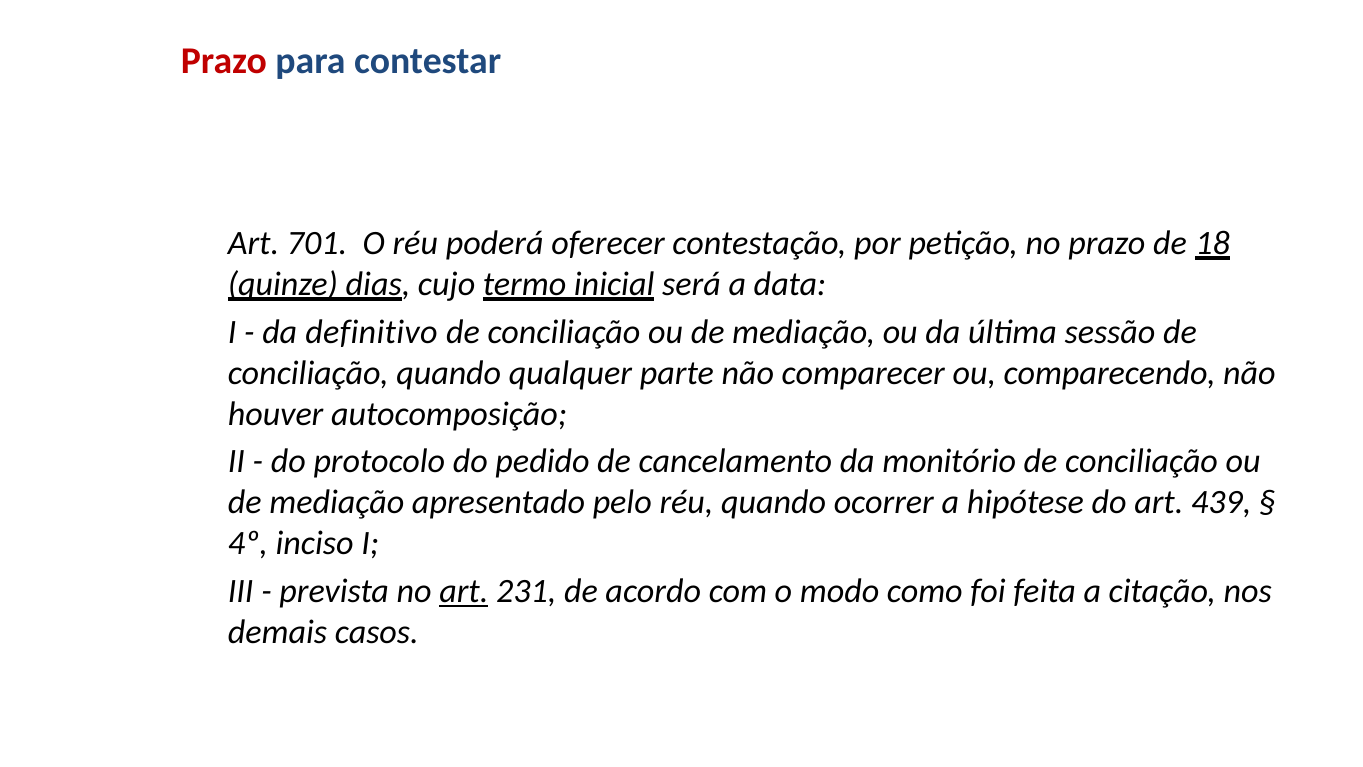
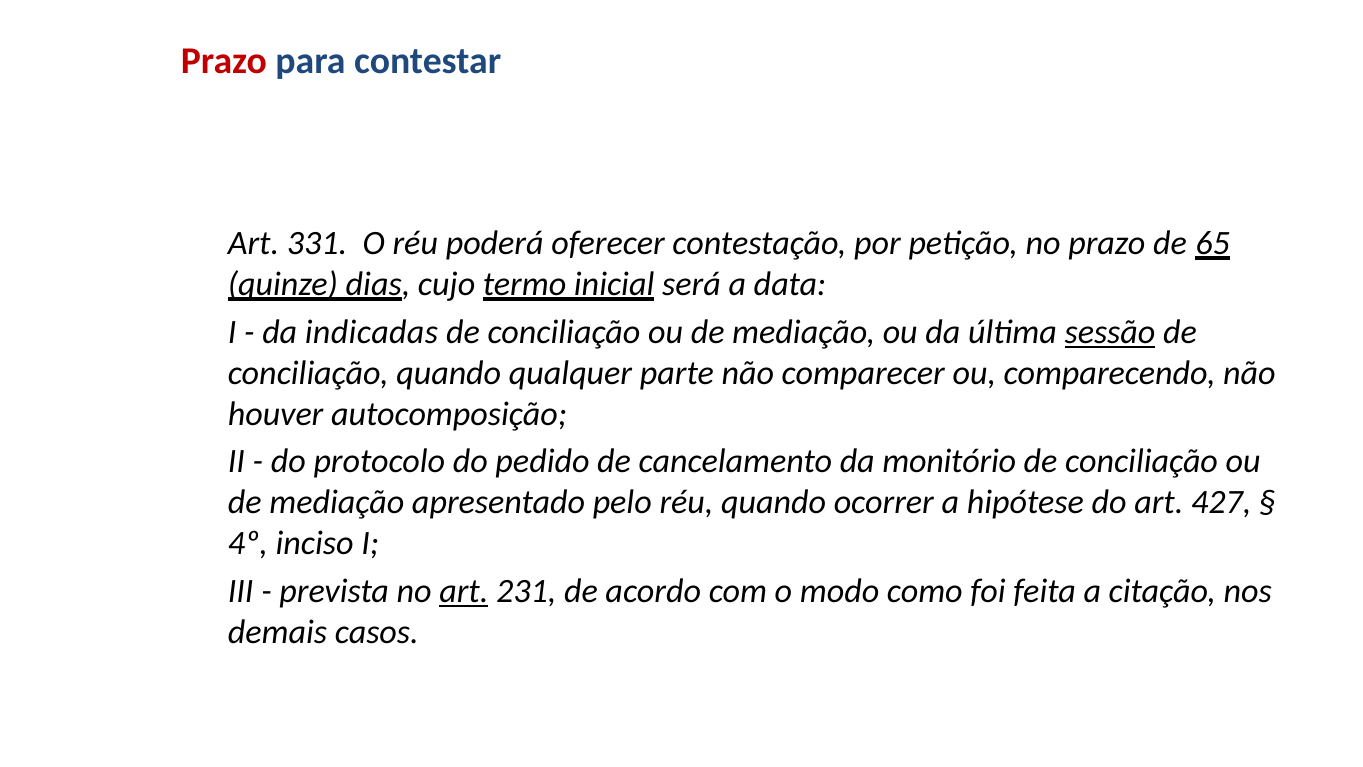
701: 701 -> 331 (317, 243)
18: 18 -> 65 (1213, 243)
definitivo: definitivo -> indicadas (371, 332)
sessão underline: none -> present (1110, 332)
439: 439 -> 427 (1221, 502)
